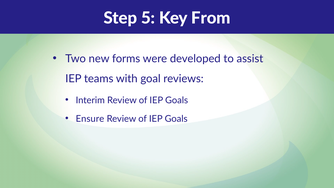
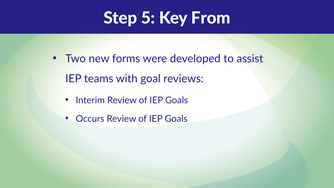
Ensure: Ensure -> Occurs (90, 119)
